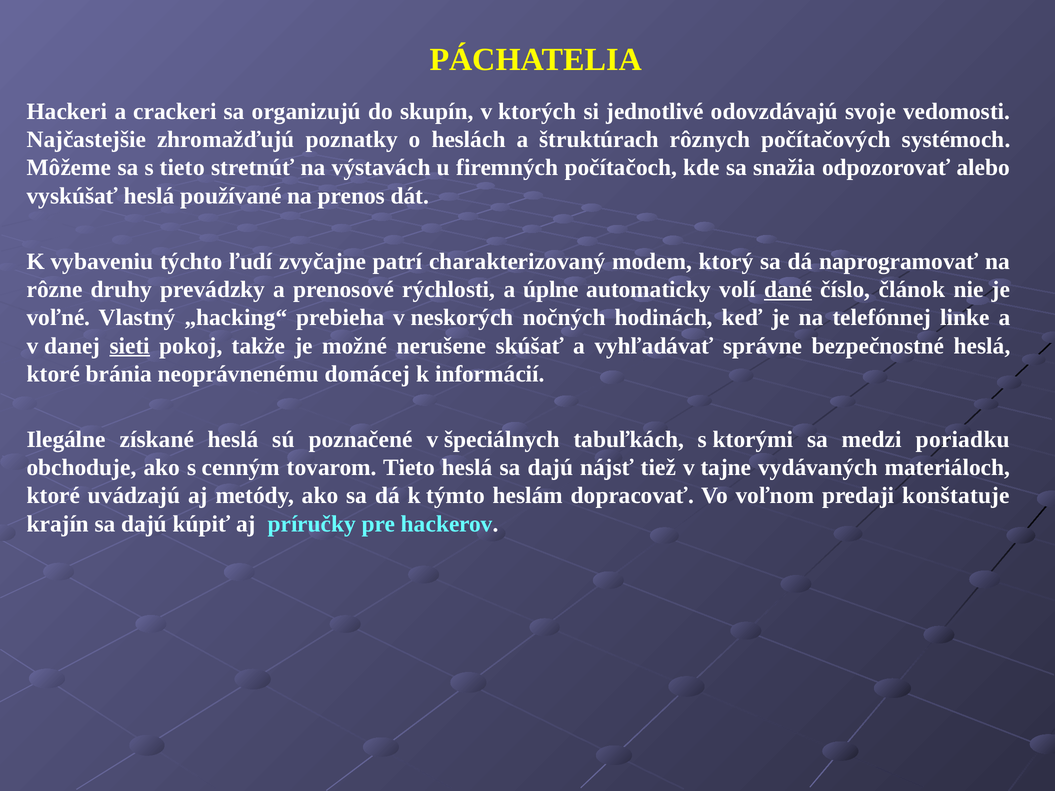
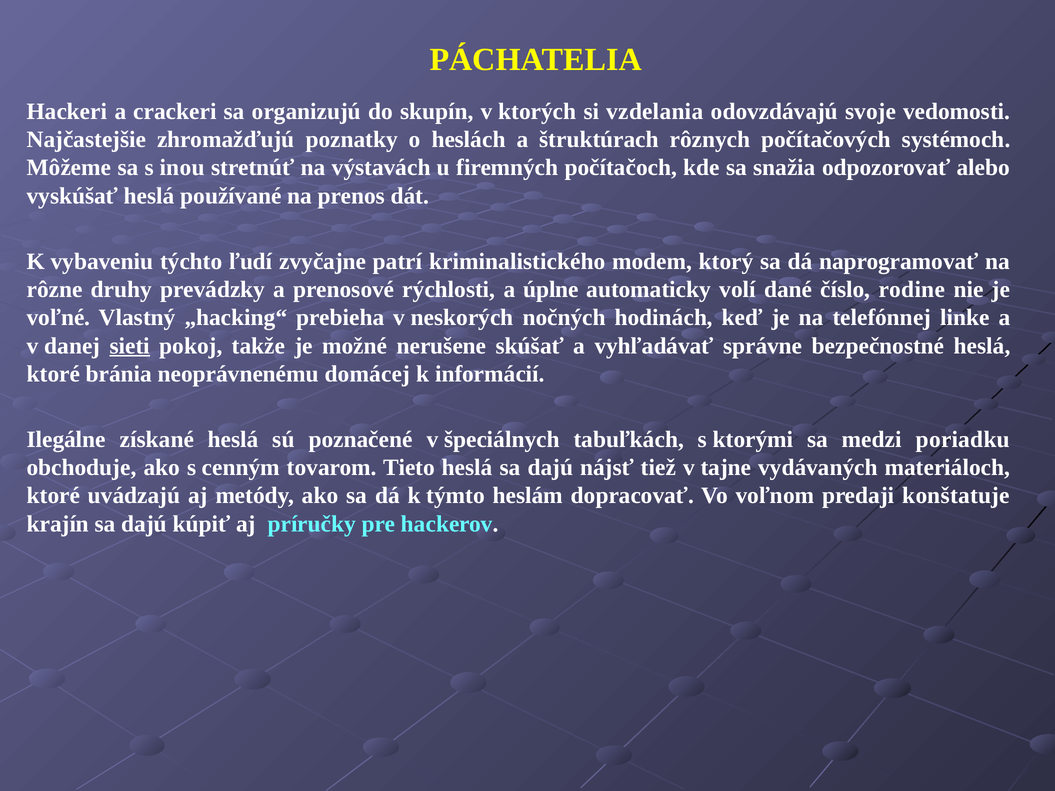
jednotlivé: jednotlivé -> vzdelania (655, 112)
s tieto: tieto -> inou (182, 168)
charakterizovaný: charakterizovaný -> kriminalistického (517, 262)
dané underline: present -> none (788, 290)
článok: článok -> rodine (912, 290)
